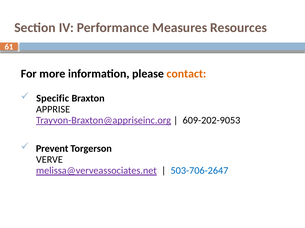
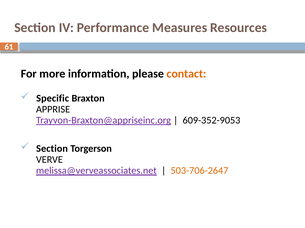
609-202-9053: 609-202-9053 -> 609-352-9053 (211, 121)
Prevent: Prevent -> Section (52, 149)
503-706-2647 colour: blue -> orange (199, 171)
